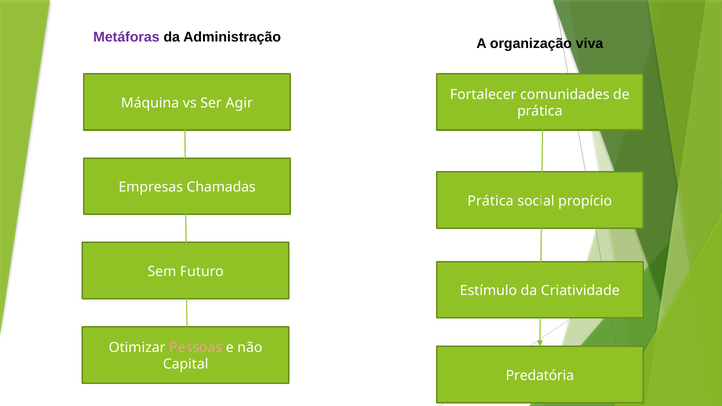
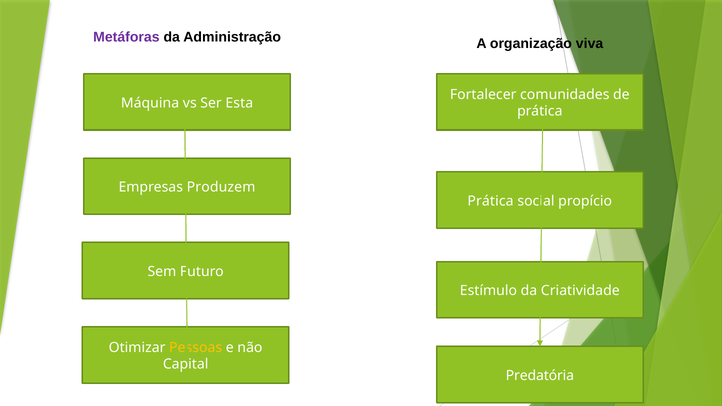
Agir: Agir -> Esta (239, 103)
Chamadas: Chamadas -> Produzem (221, 187)
Pessoas colour: pink -> yellow (196, 348)
